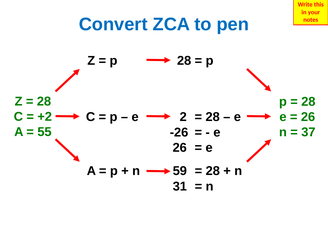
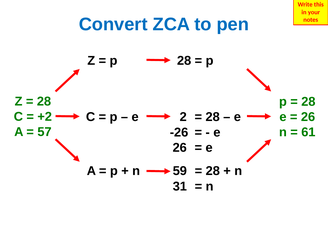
55: 55 -> 57 (44, 132)
37: 37 -> 61 (308, 132)
